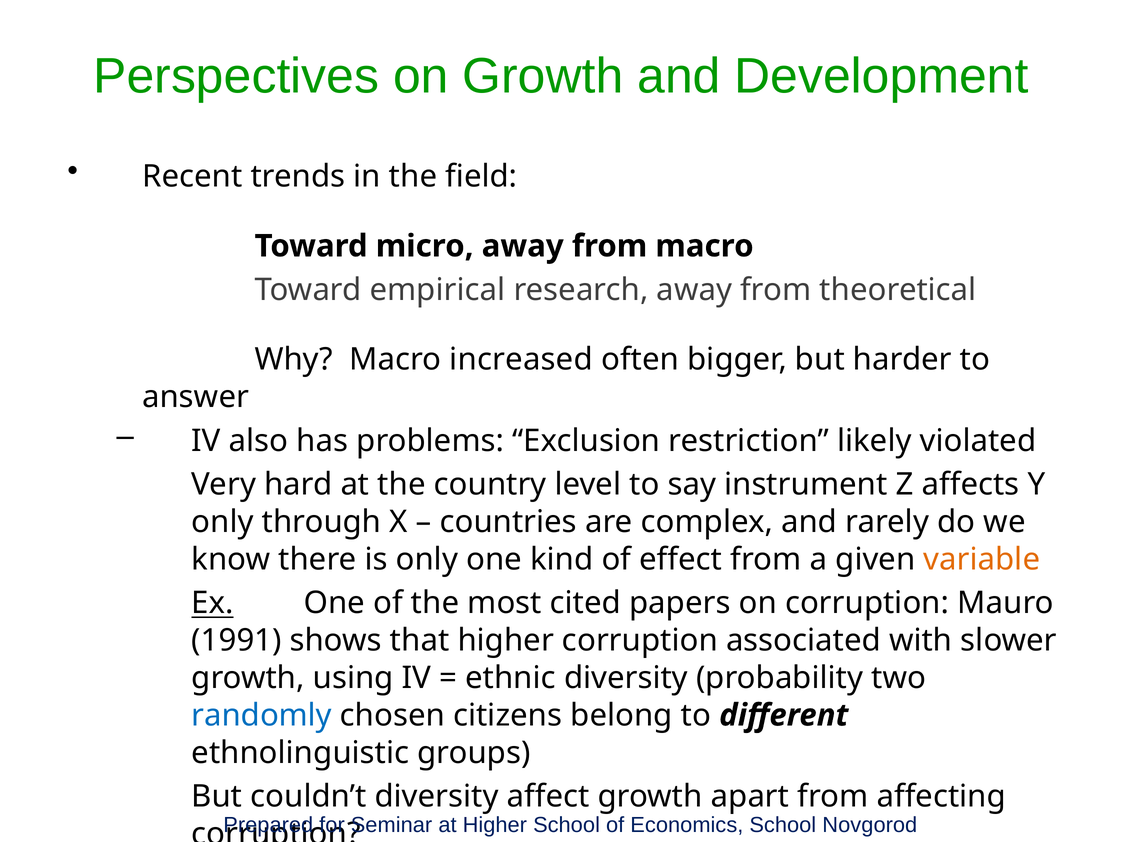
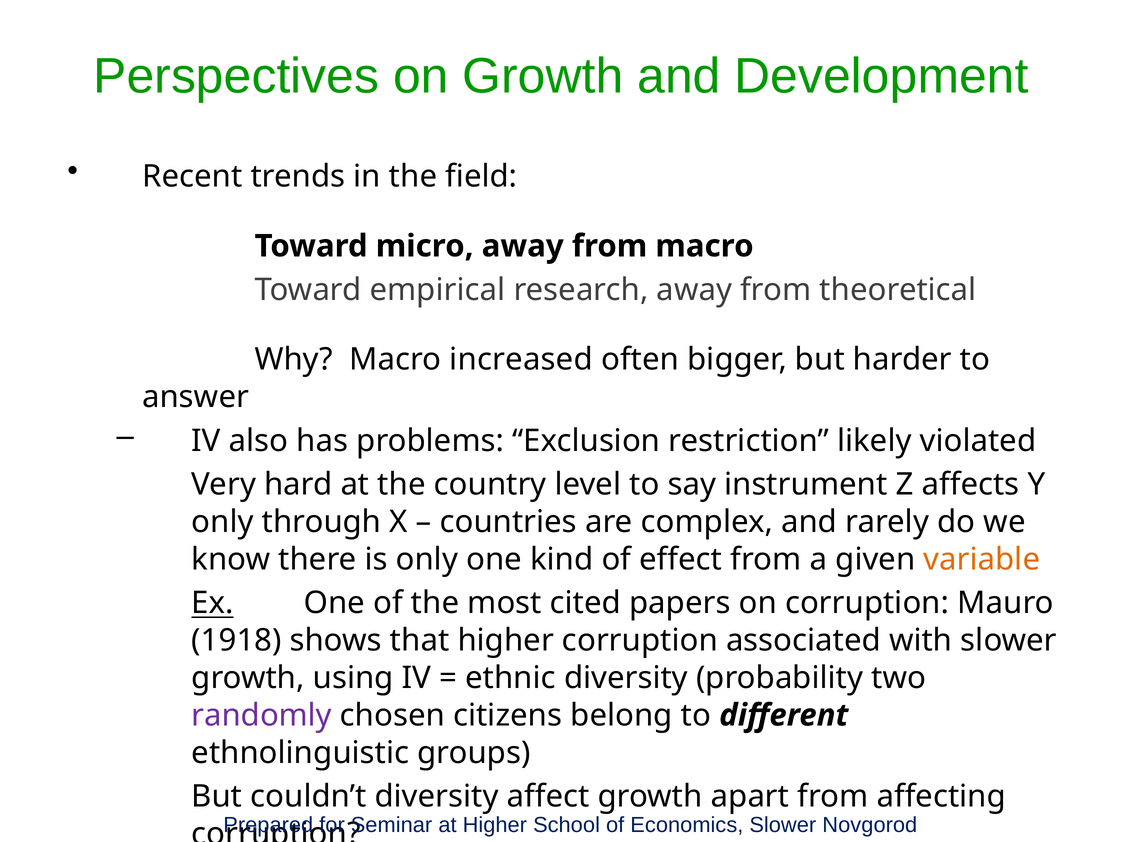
1991: 1991 -> 1918 (236, 641)
randomly colour: blue -> purple (262, 715)
Economics School: School -> Slower (783, 825)
